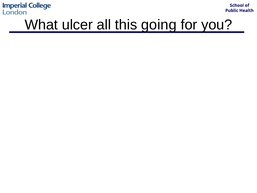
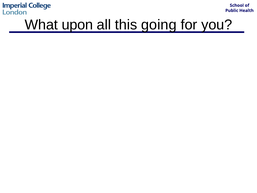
ulcer: ulcer -> upon (77, 25)
